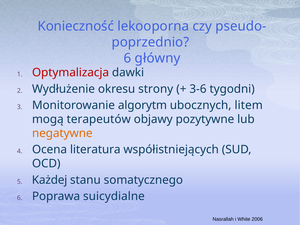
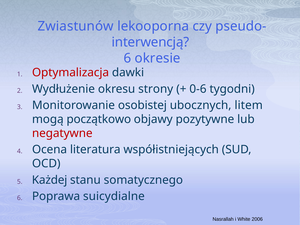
Konieczność: Konieczność -> Zwiastunów (76, 26)
poprzednio: poprzednio -> interwencją (150, 42)
główny: główny -> okresie (158, 58)
3-6: 3-6 -> 0-6 (198, 89)
algorytm: algorytm -> osobistej (142, 105)
terapeutów: terapeutów -> początkowo (99, 119)
negatywne colour: orange -> red (62, 133)
